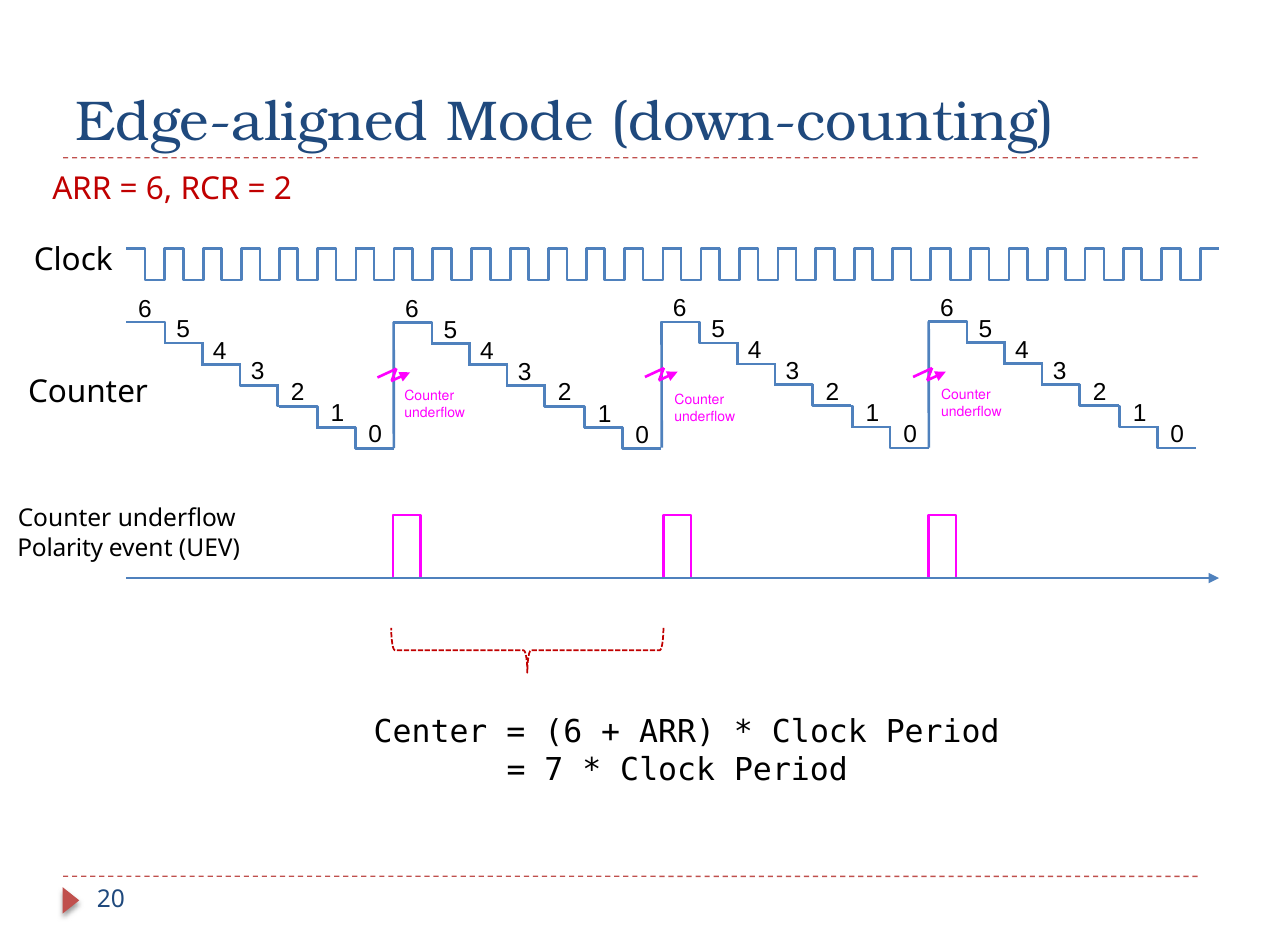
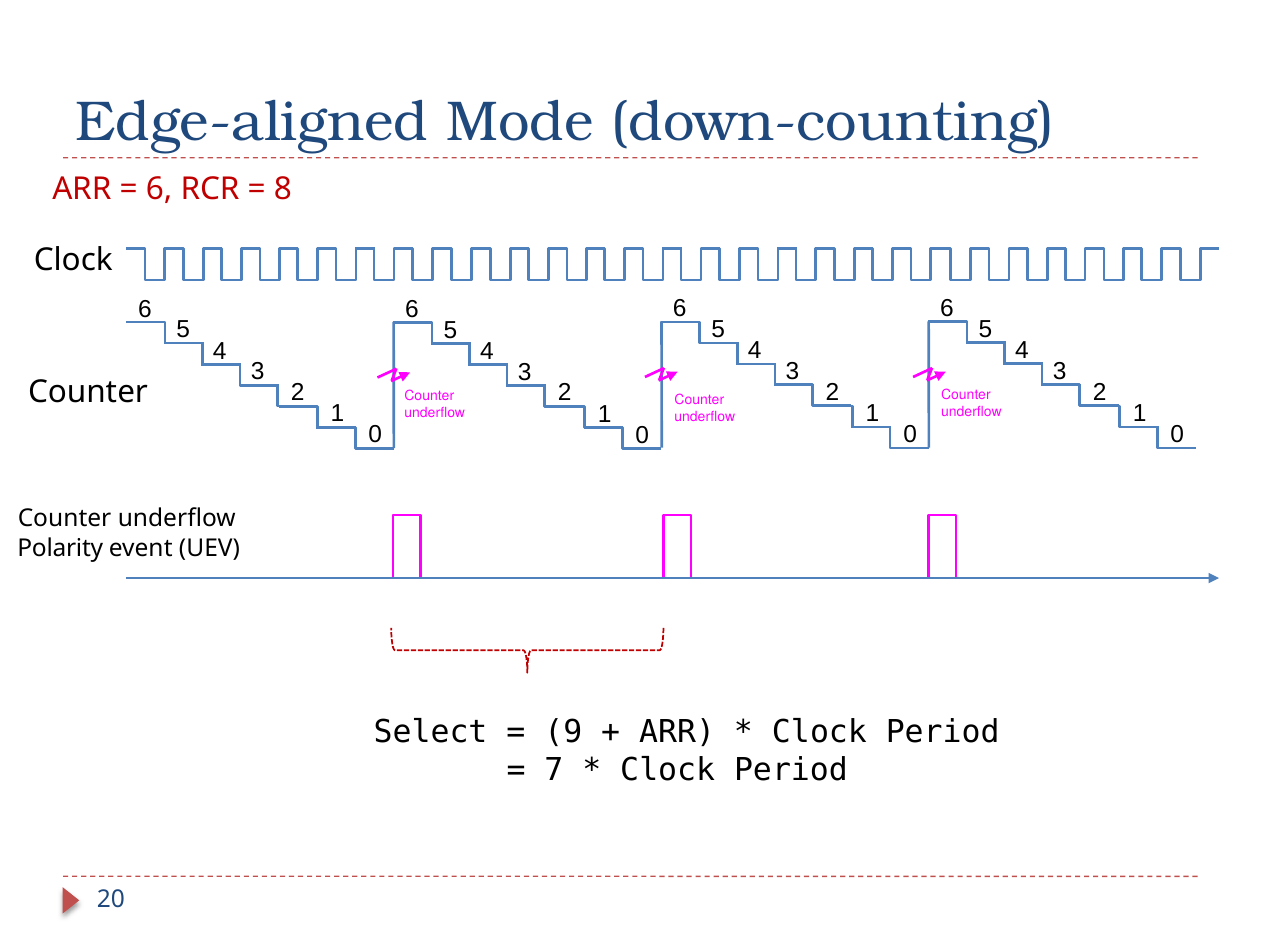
2: 2 -> 8 (283, 189)
Center: Center -> Select (431, 732)
6: 6 -> 9 (563, 732)
